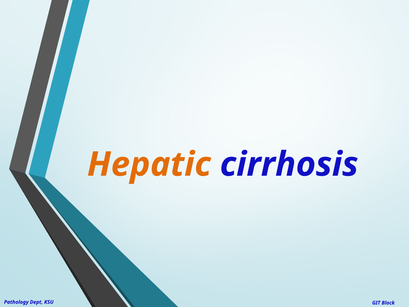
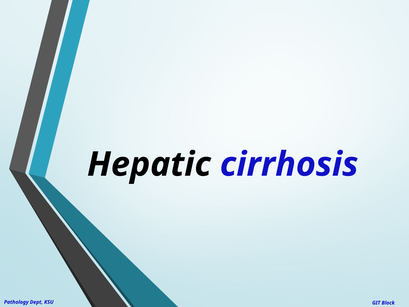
Hepatic colour: orange -> black (149, 164)
